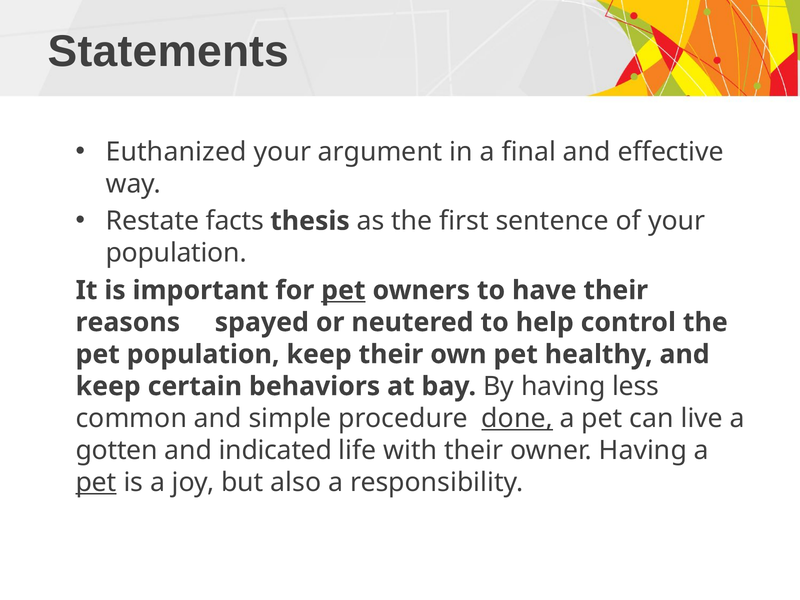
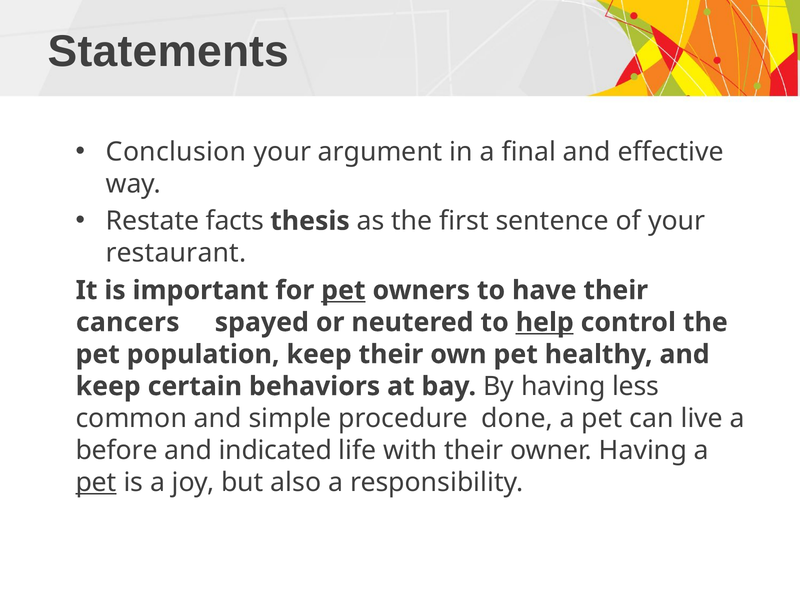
Euthanized: Euthanized -> Conclusion (176, 152)
population: population -> restaurant (176, 253)
reasons: reasons -> cancers (128, 322)
help underline: none -> present (545, 322)
done underline: present -> none (517, 418)
gotten: gotten -> before (117, 450)
